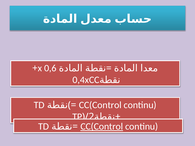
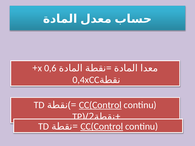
CC(Control underline: none -> present (100, 105)
